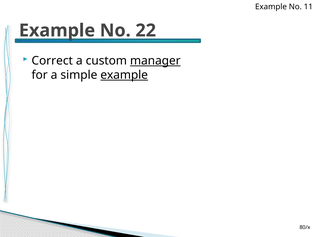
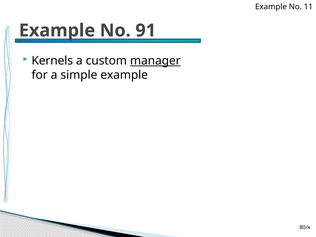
22: 22 -> 91 (146, 30)
Correct: Correct -> Kernels (52, 61)
example underline: present -> none (124, 75)
